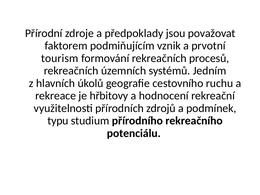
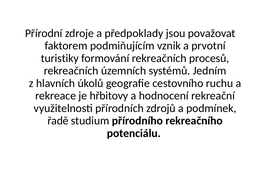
tourism: tourism -> turistiky (60, 58)
typu: typu -> řadě (58, 121)
